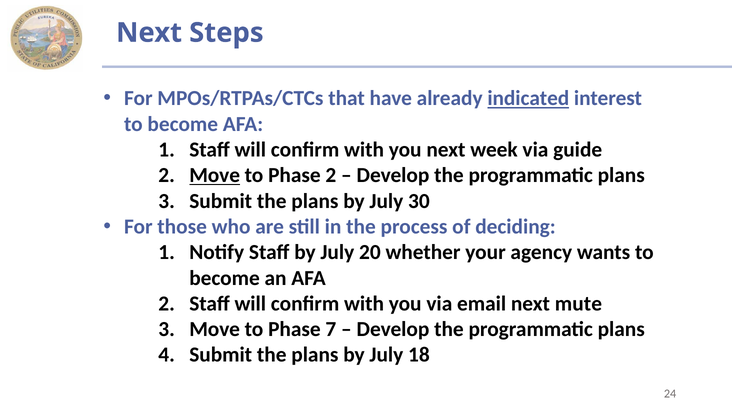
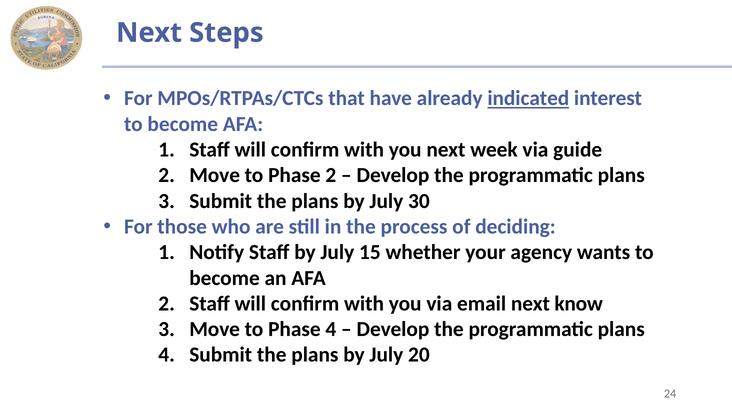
Move underline: present -> none (215, 175)
20: 20 -> 15 (370, 252)
mute: mute -> know (579, 303)
Phase 7: 7 -> 4 (331, 329)
18: 18 -> 20 (419, 355)
